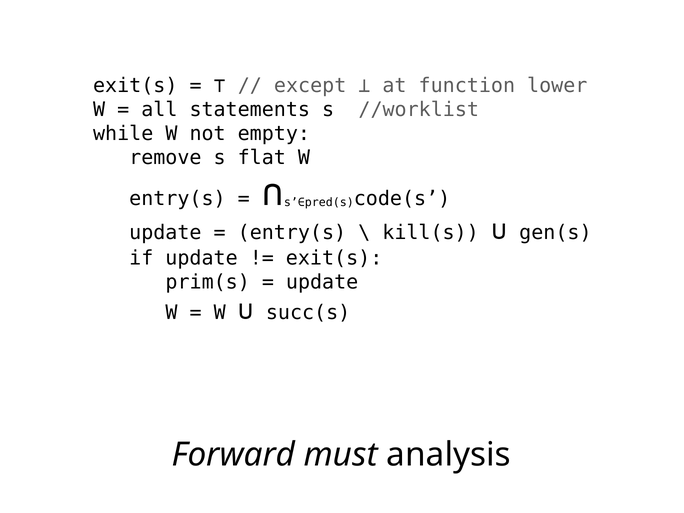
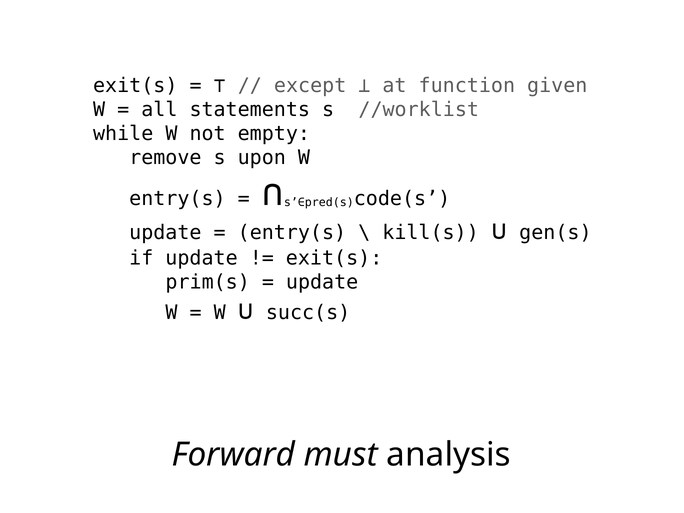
lower: lower -> given (557, 86)
flat: flat -> upon (262, 158)
